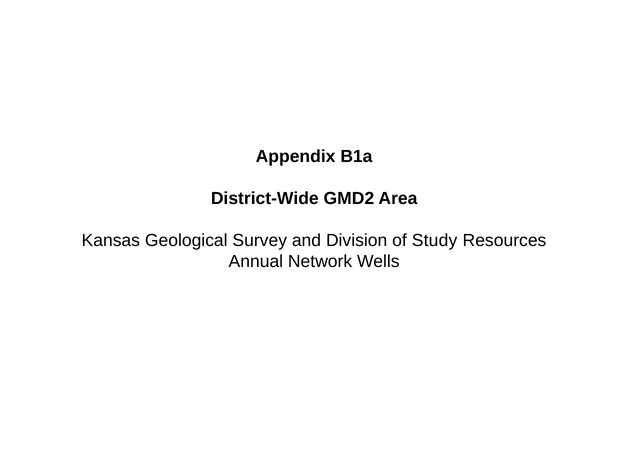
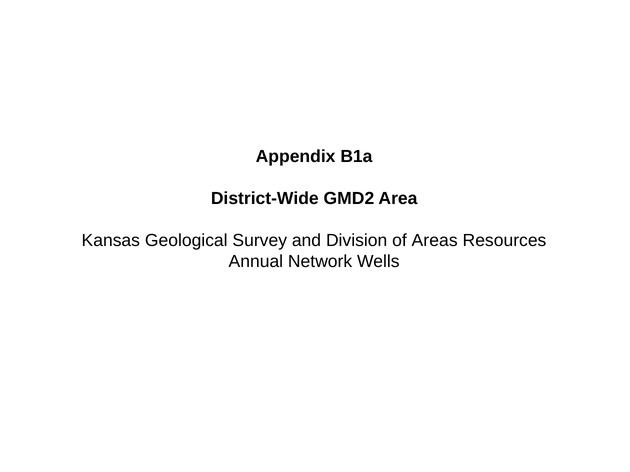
Study: Study -> Areas (435, 241)
